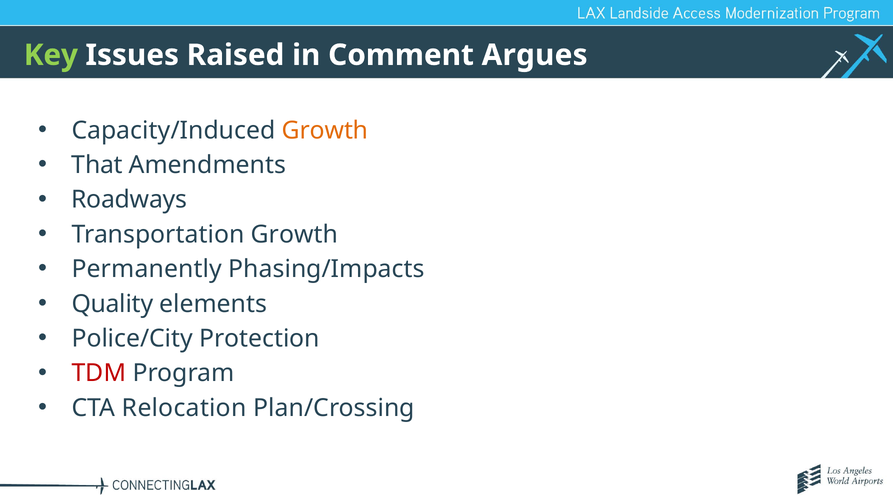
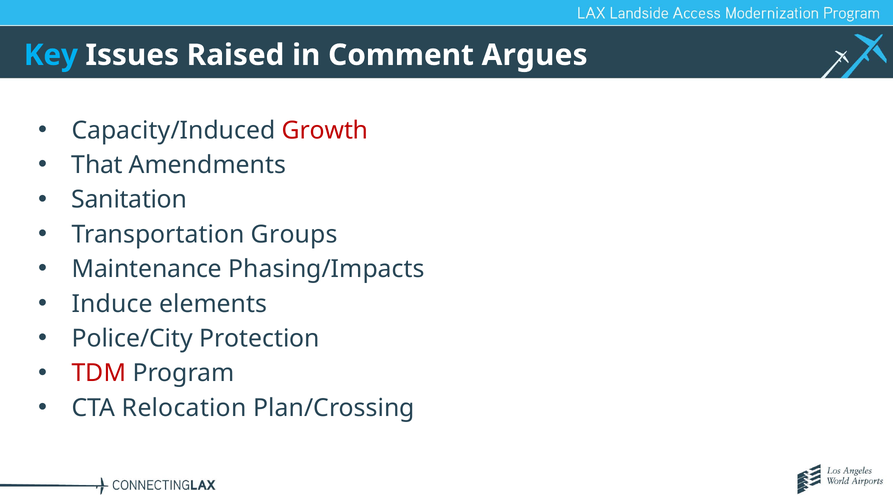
Key colour: light green -> light blue (51, 55)
Growth colour: orange -> red (325, 130)
Roadways: Roadways -> Sanitation (129, 200)
Transportation Growth: Growth -> Groups (294, 235)
Permanently: Permanently -> Maintenance (147, 269)
Quality: Quality -> Induce (112, 304)
